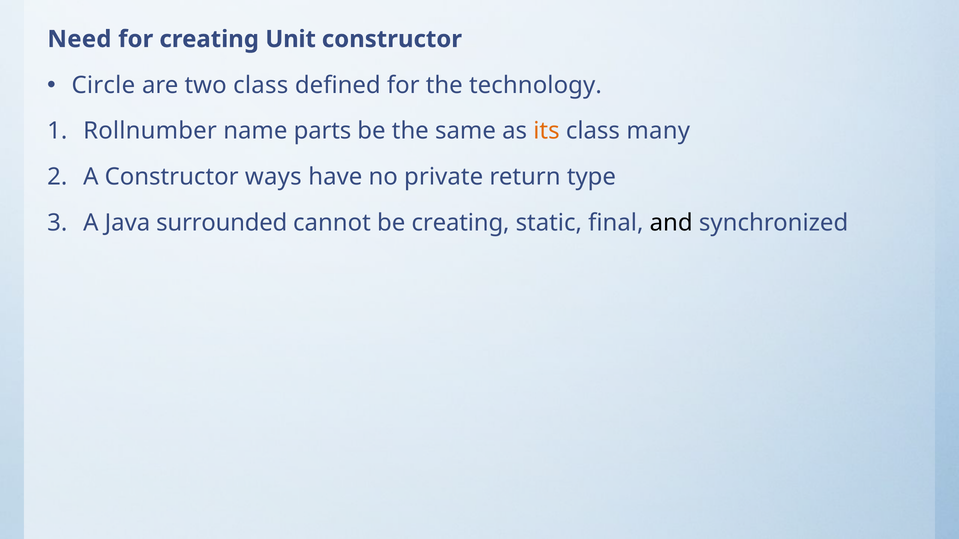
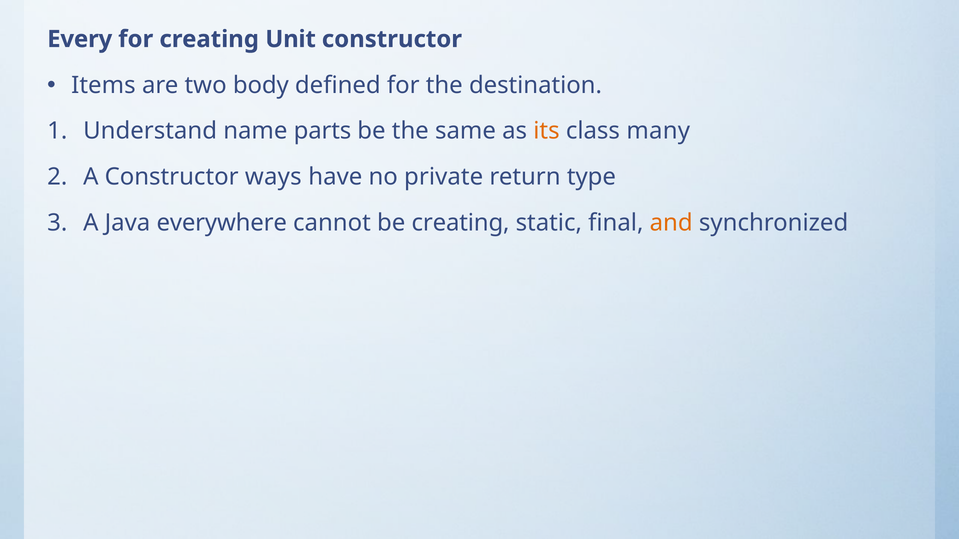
Need: Need -> Every (80, 39)
Circle: Circle -> Items (103, 85)
two class: class -> body (261, 85)
technology: technology -> destination (535, 85)
Rollnumber: Rollnumber -> Understand (150, 131)
surrounded: surrounded -> everywhere (222, 223)
and colour: black -> orange (671, 223)
